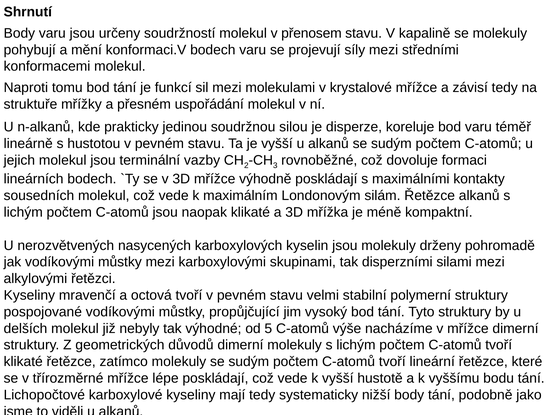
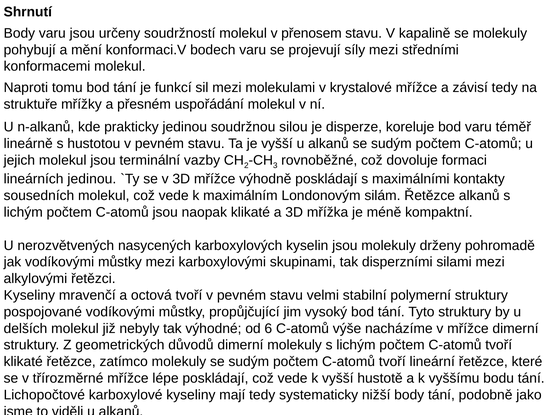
lineárních bodech: bodech -> jedinou (92, 179)
5: 5 -> 6 (268, 328)
